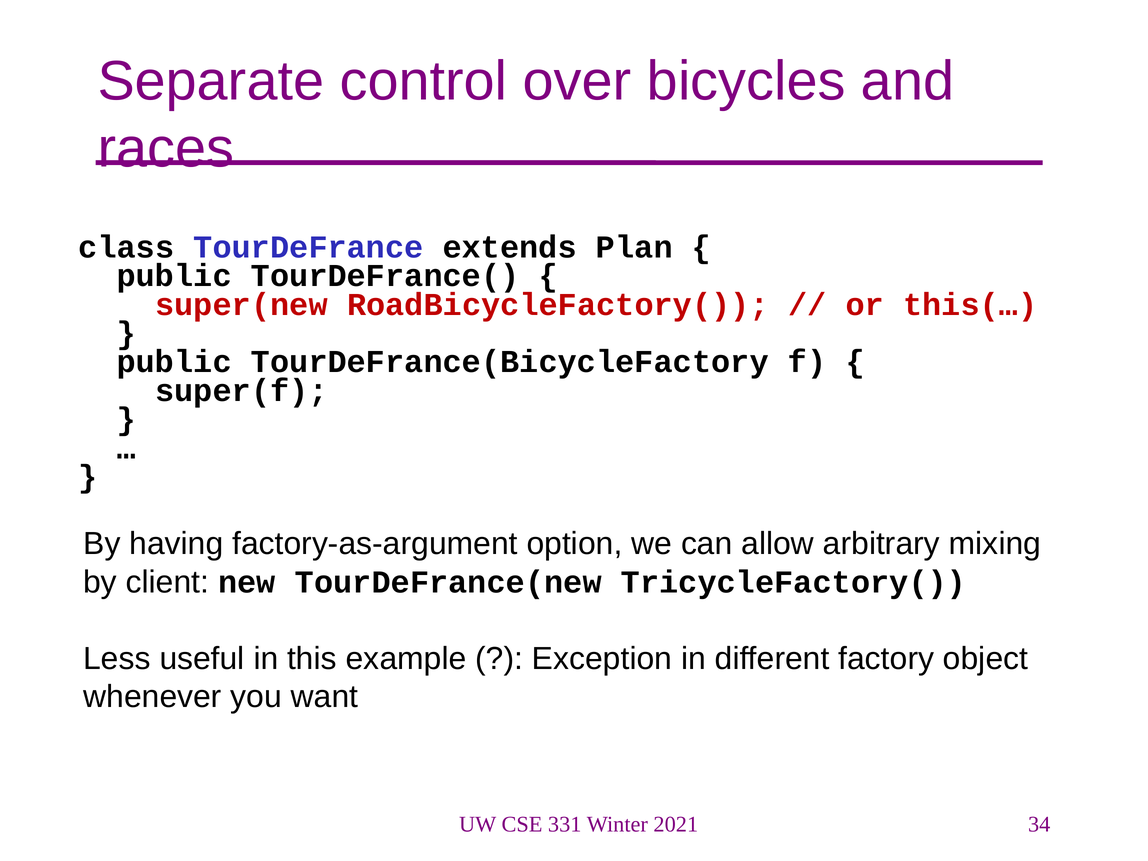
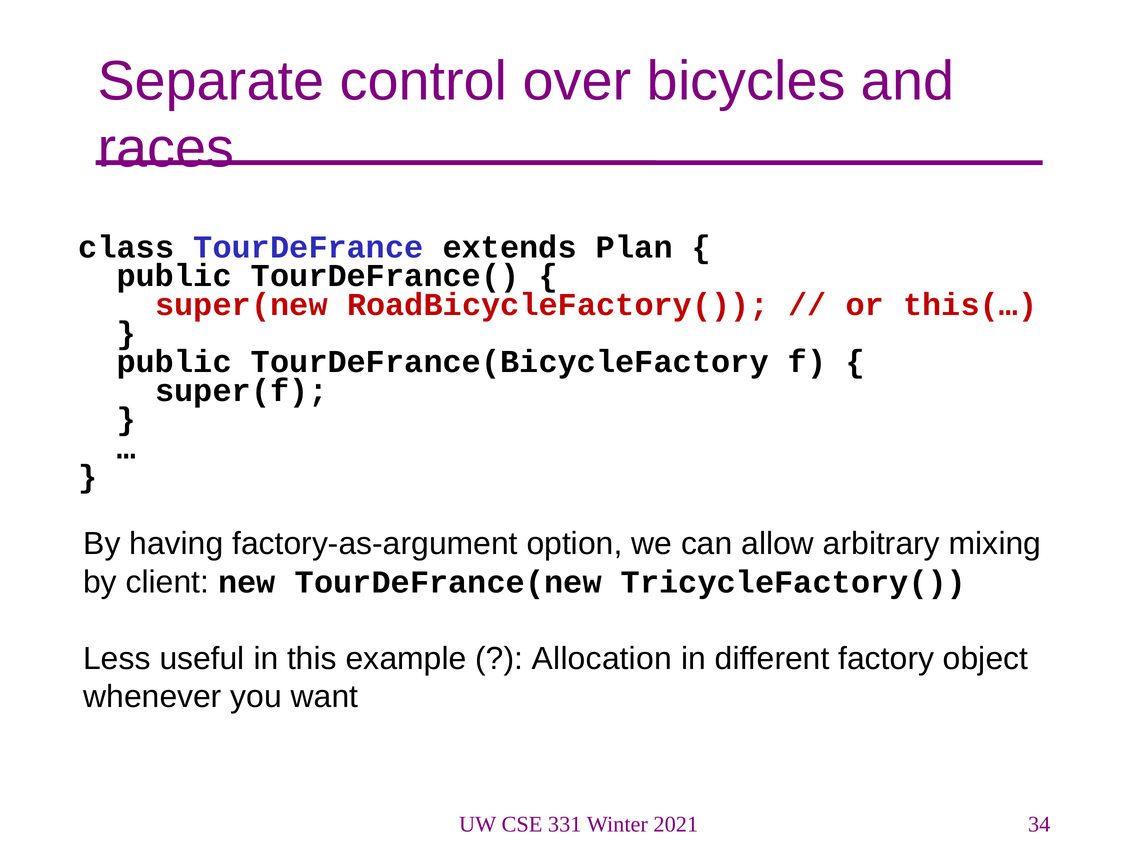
Exception: Exception -> Allocation (602, 659)
